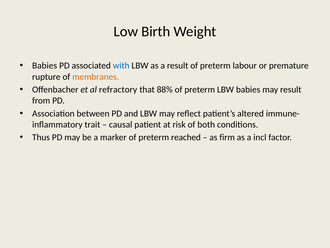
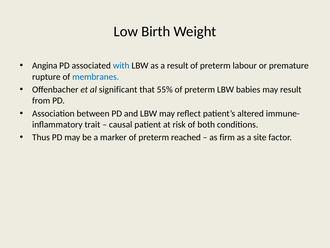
Babies: Babies -> Angina (45, 66)
membranes colour: orange -> blue (96, 77)
refractory: refractory -> significant (118, 89)
88%: 88% -> 55% (165, 89)
incl: incl -> site (260, 137)
